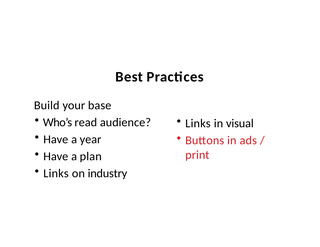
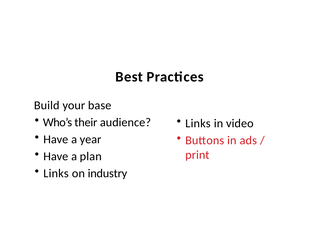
read: read -> their (86, 123)
visual: visual -> video (240, 123)
